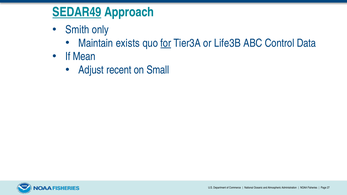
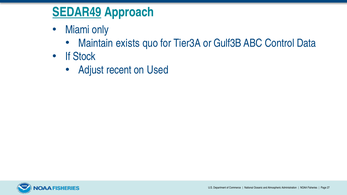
Smith: Smith -> Miami (77, 30)
for underline: present -> none (166, 43)
Life3B: Life3B -> Gulf3B (227, 43)
Mean: Mean -> Stock (84, 57)
Small: Small -> Used (158, 70)
